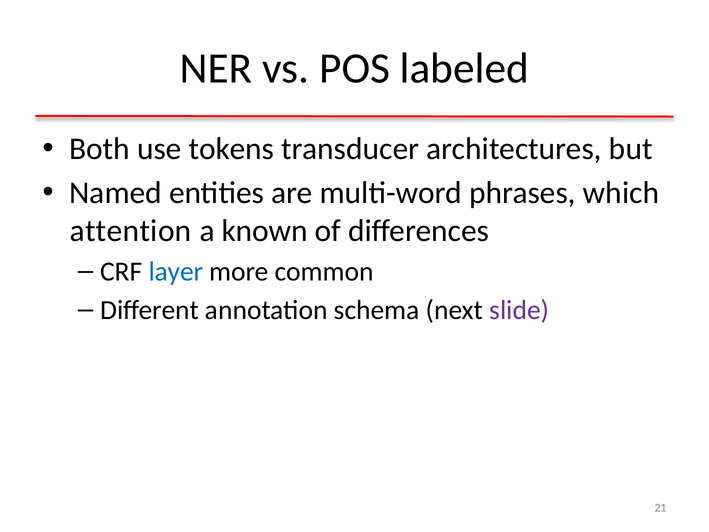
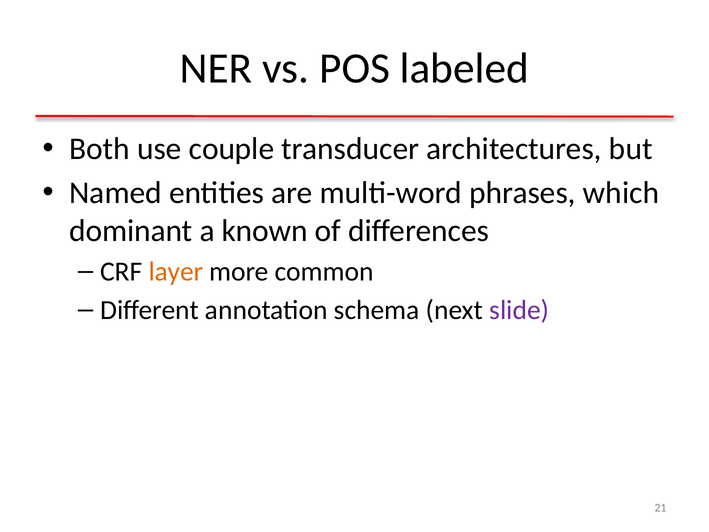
tokens: tokens -> couple (232, 149)
attention: attention -> dominant (131, 231)
layer colour: blue -> orange (176, 271)
